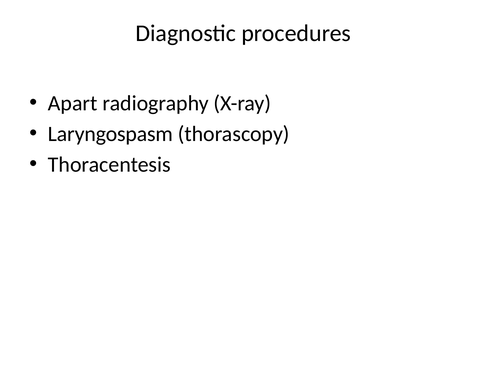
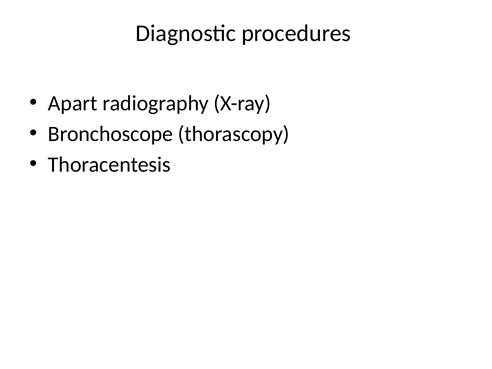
Laryngospasm: Laryngospasm -> Bronchoscope (110, 134)
